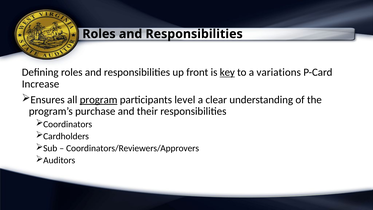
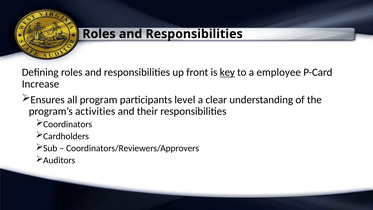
variations: variations -> employee (279, 72)
program underline: present -> none (99, 100)
purchase: purchase -> activities (95, 111)
